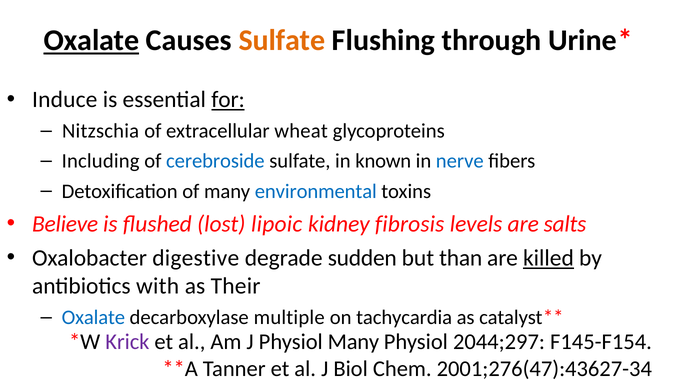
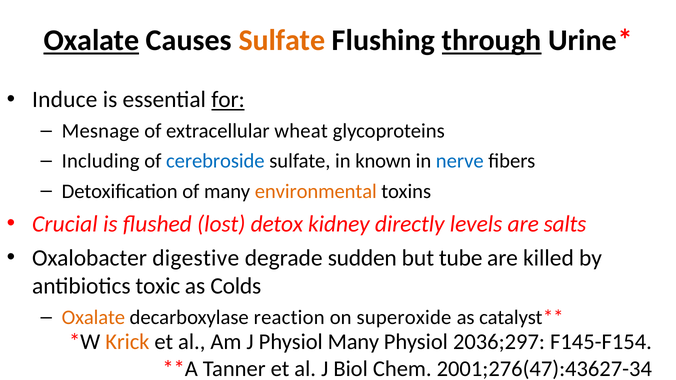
through underline: none -> present (492, 41)
Nitzschia: Nitzschia -> Mesnage (101, 131)
environmental colour: blue -> orange (316, 191)
Believe: Believe -> Crucial (65, 224)
lipoic: lipoic -> detox (277, 224)
fibrosis: fibrosis -> directly (410, 224)
than: than -> tube (461, 258)
killed underline: present -> none (548, 258)
with: with -> toxic (158, 286)
Their: Their -> Colds (236, 286)
Oxalate colour: blue -> orange (93, 318)
multiple: multiple -> reaction (289, 318)
tachycardia: tachycardia -> superoxide (404, 318)
Krick colour: purple -> orange (127, 342)
2044;297: 2044;297 -> 2036;297 (499, 342)
